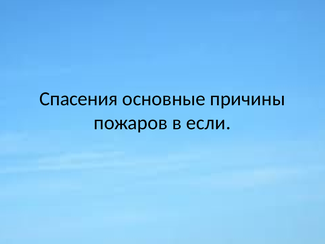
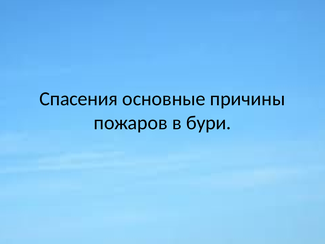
если: если -> бури (209, 123)
